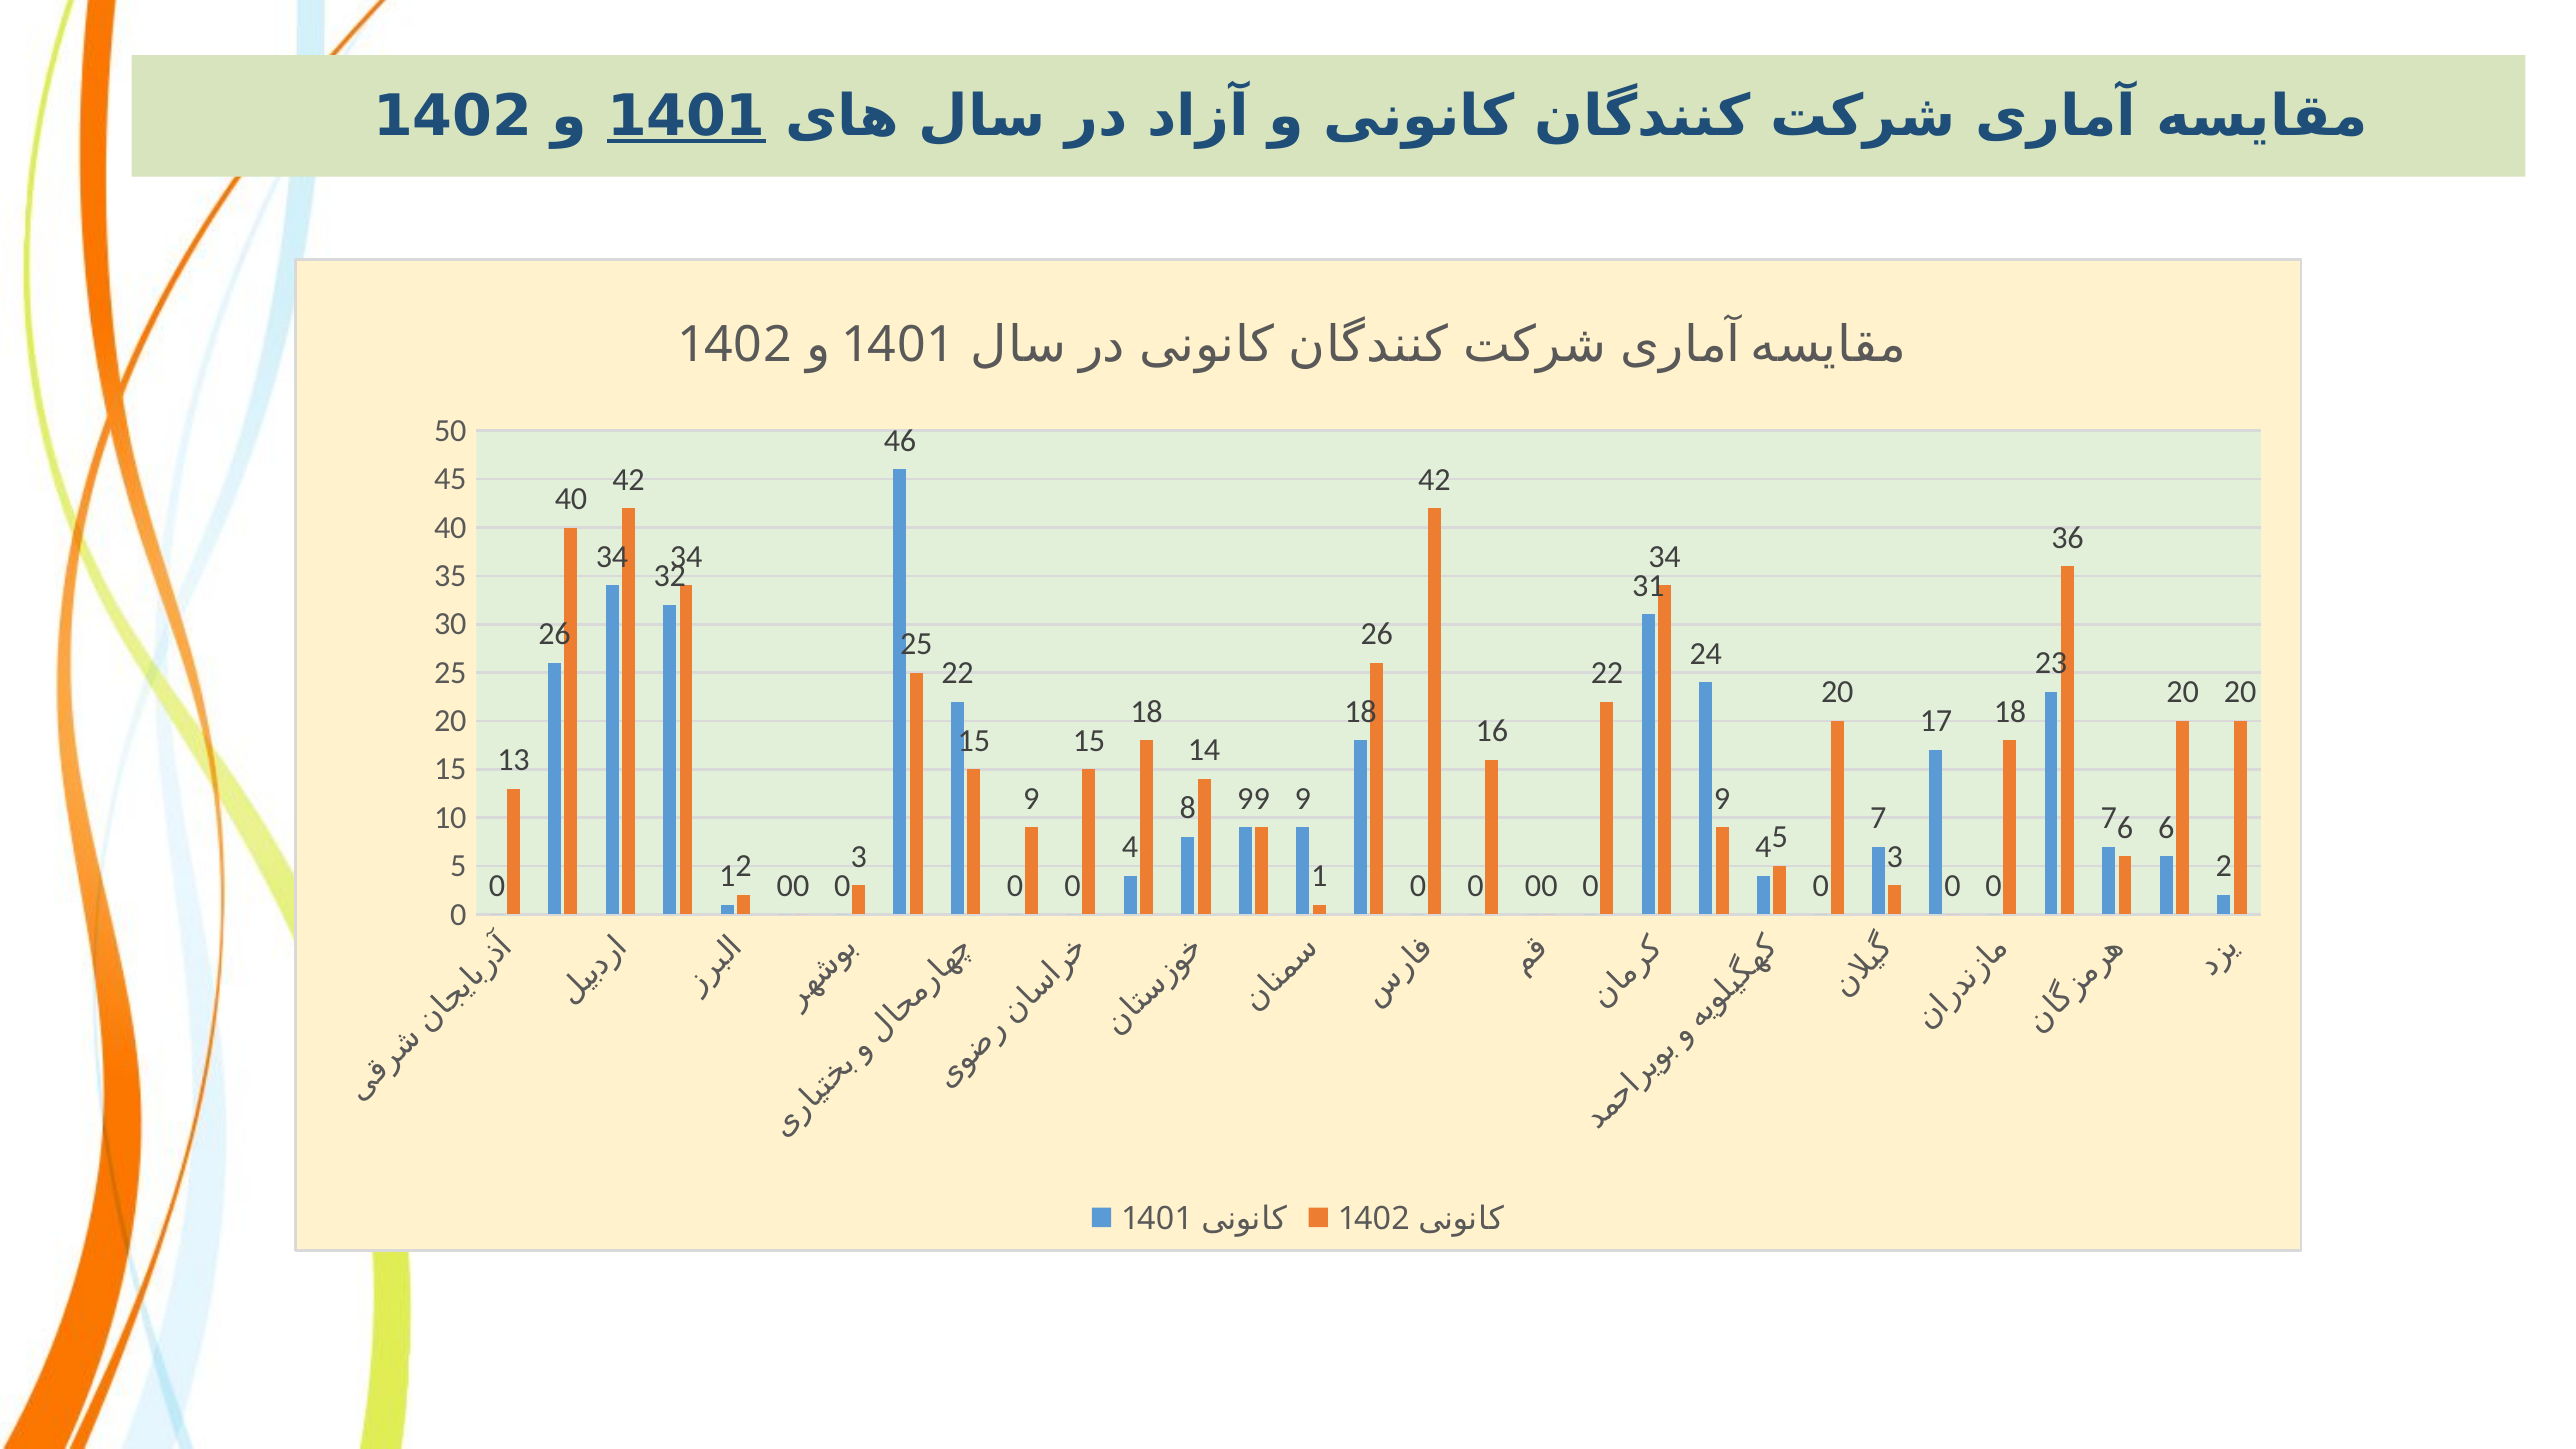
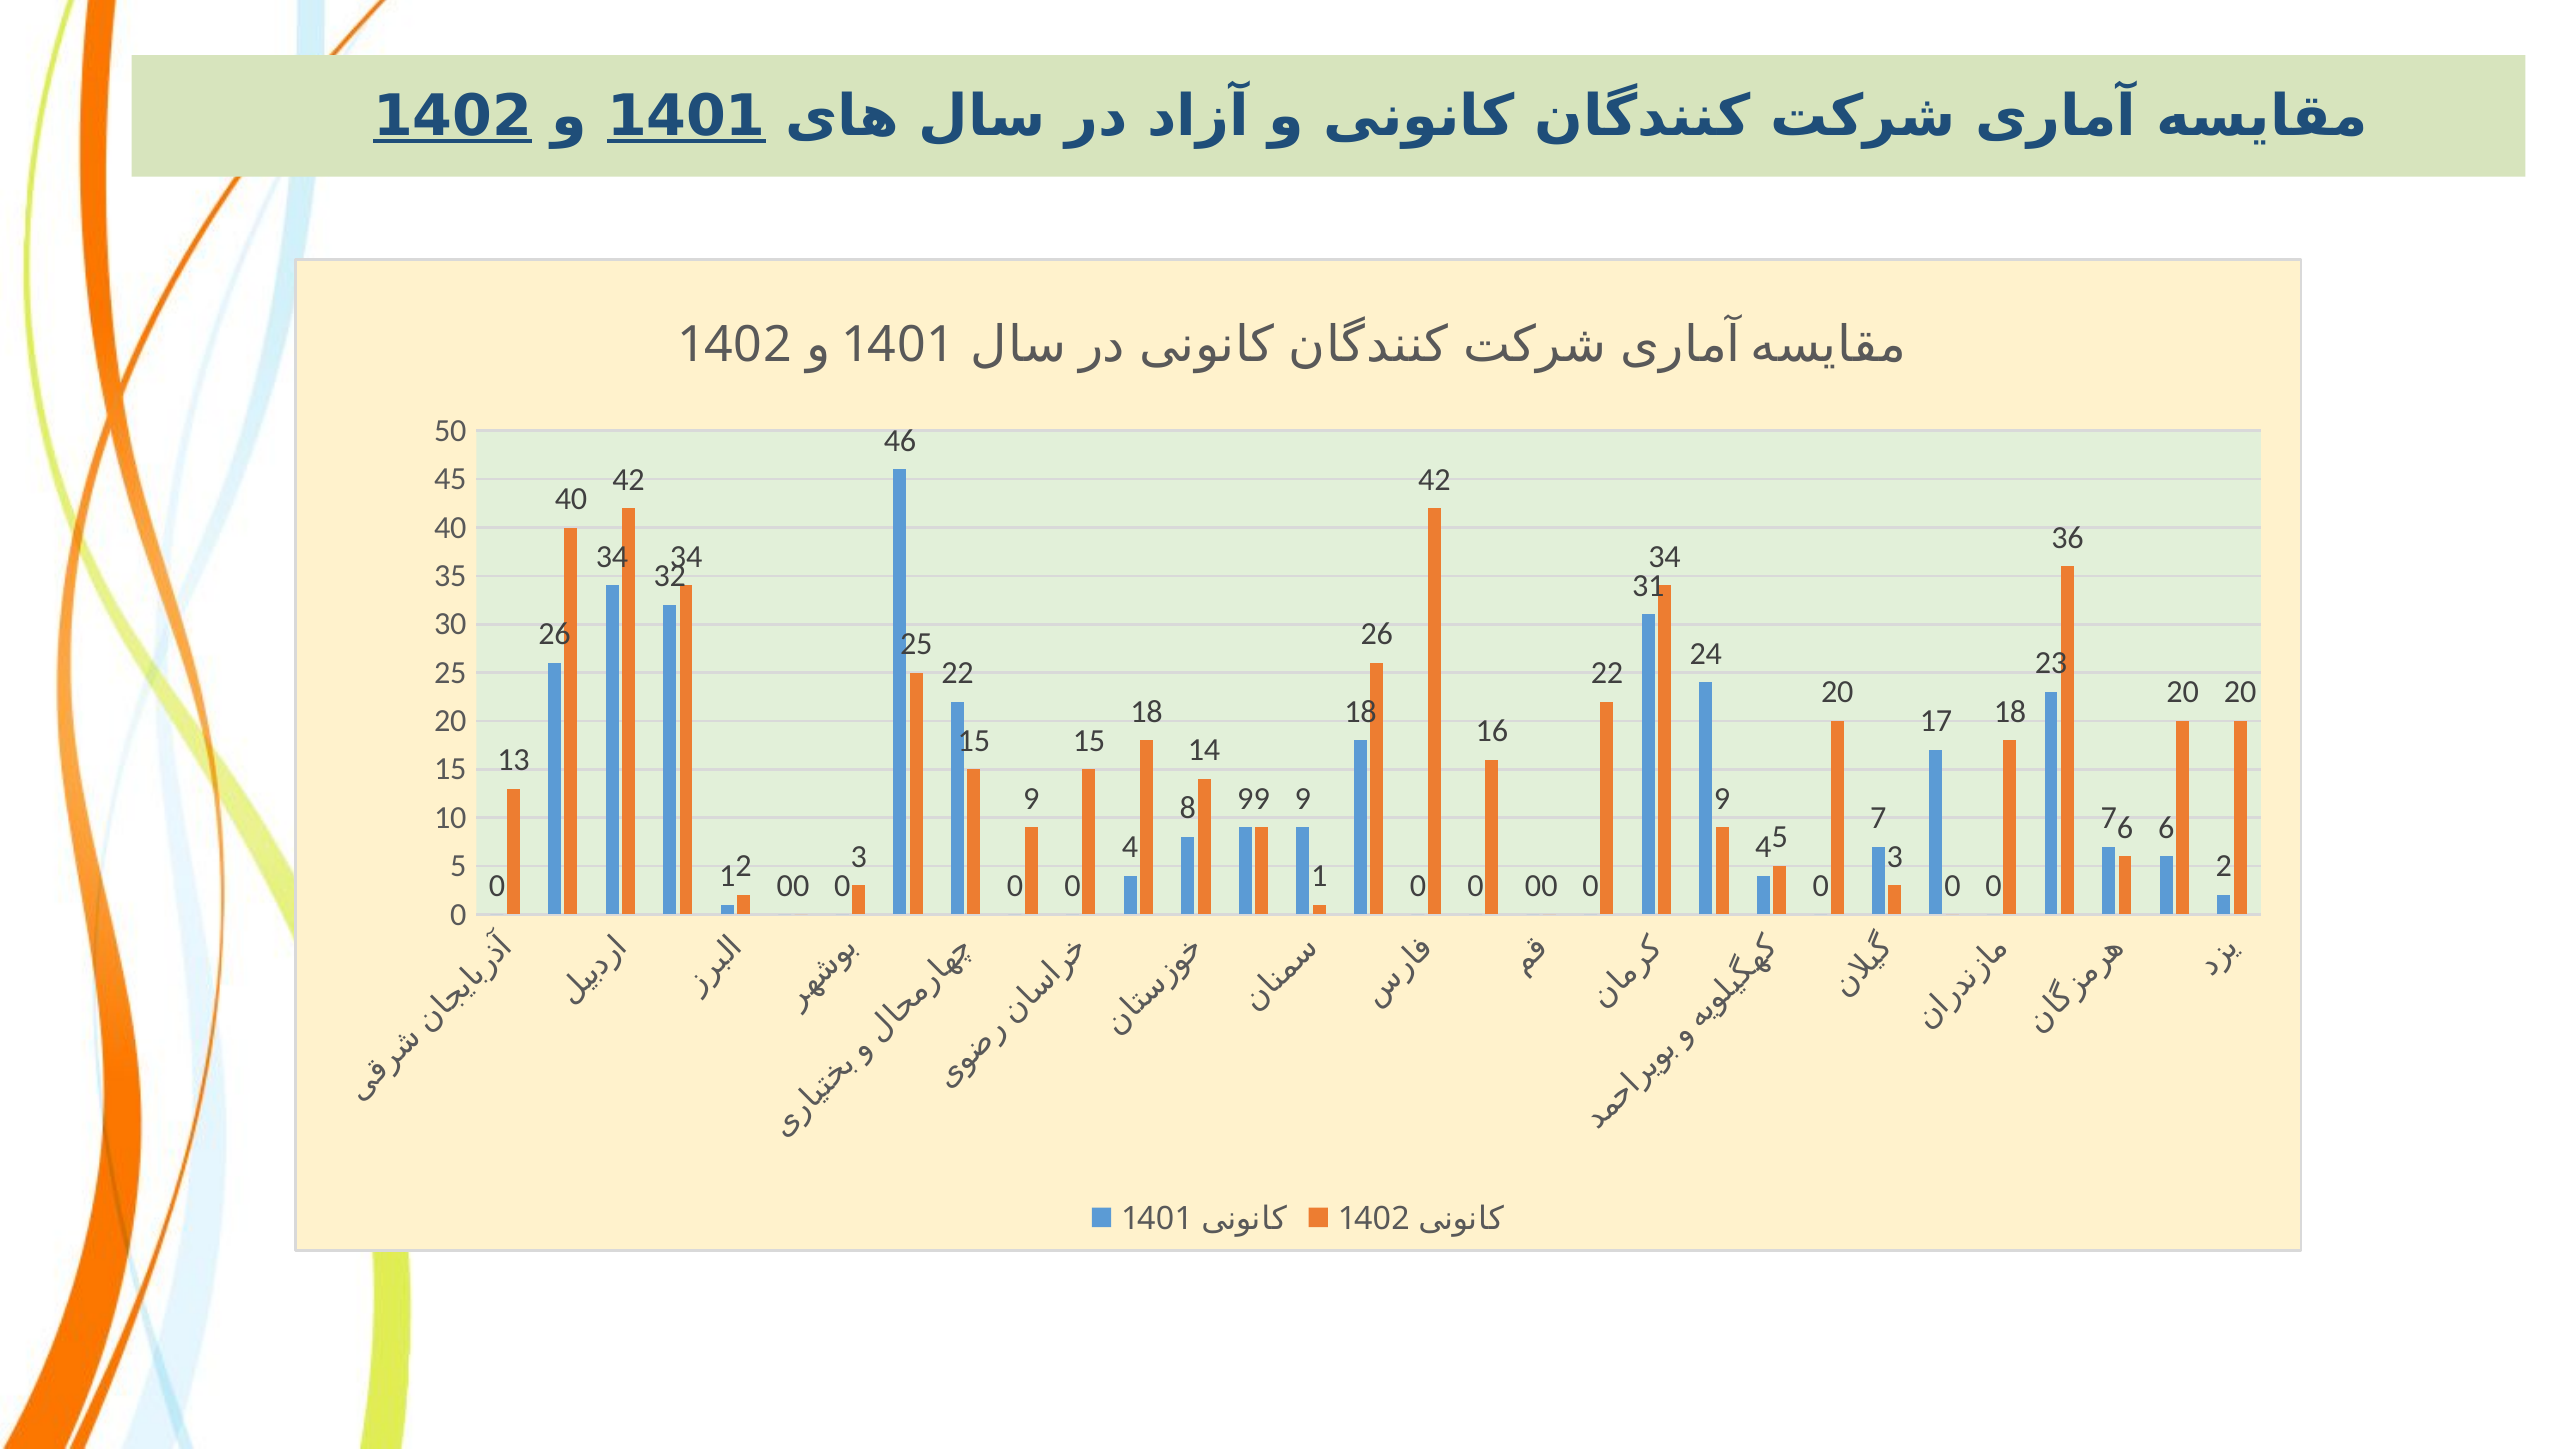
1402 underline: none -> present (452, 116)
